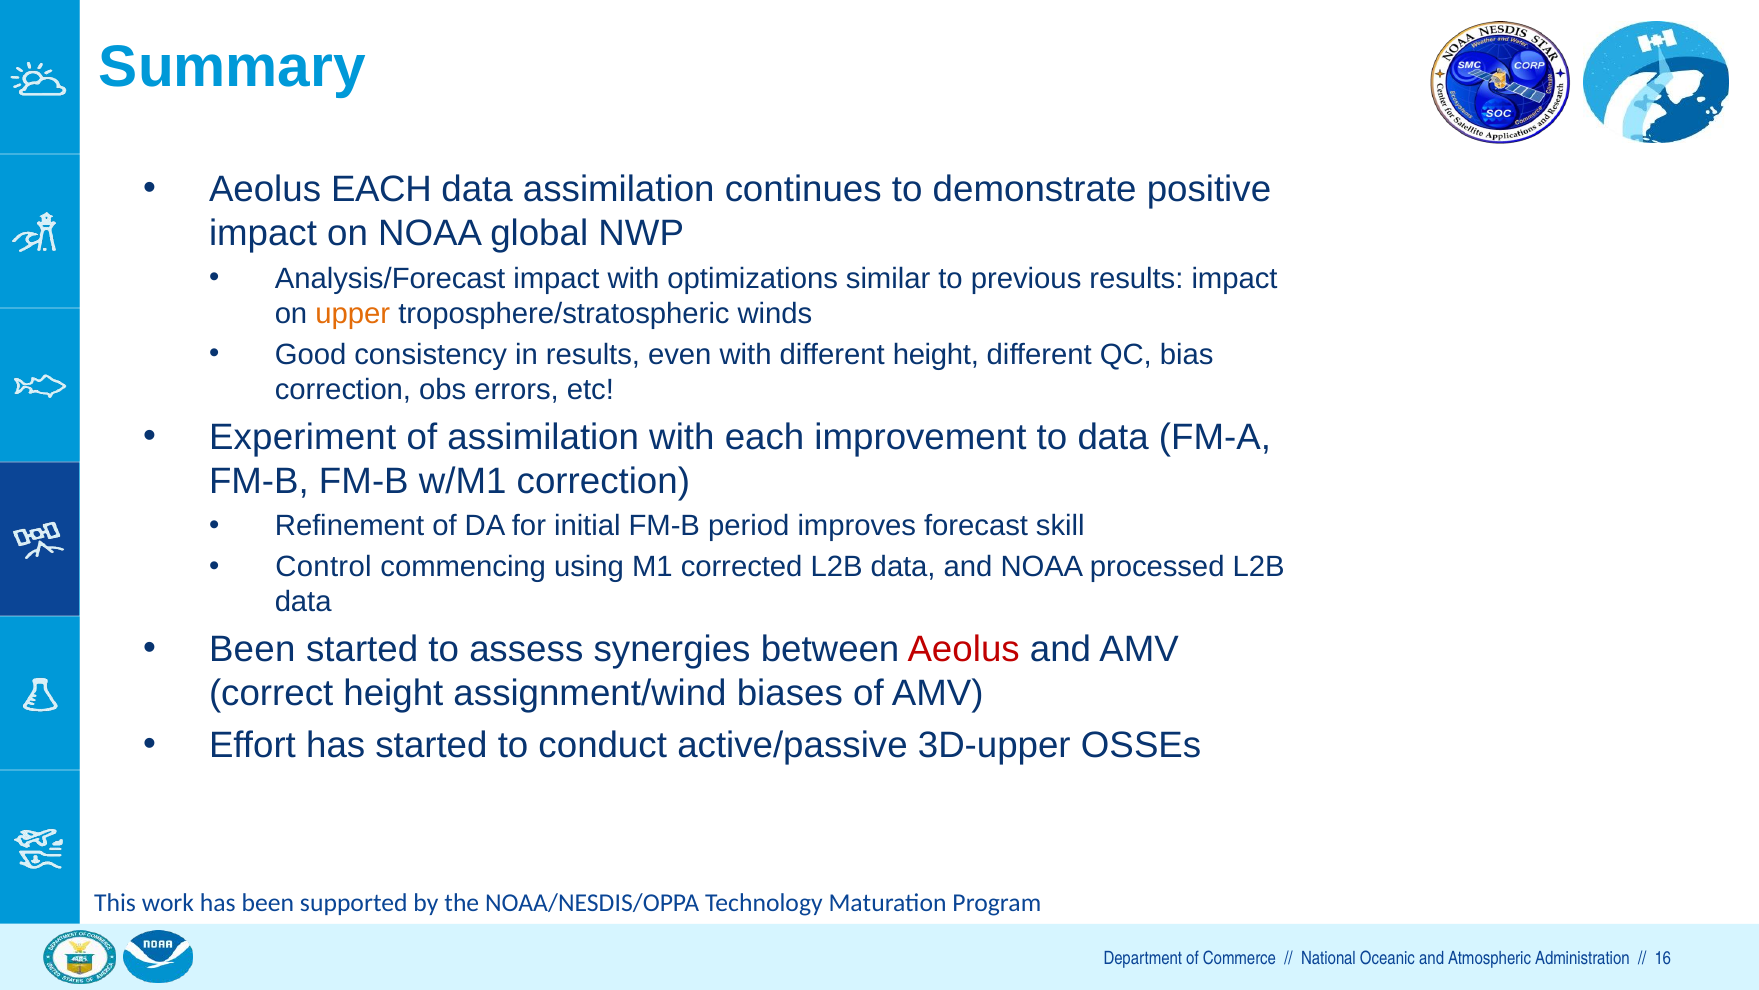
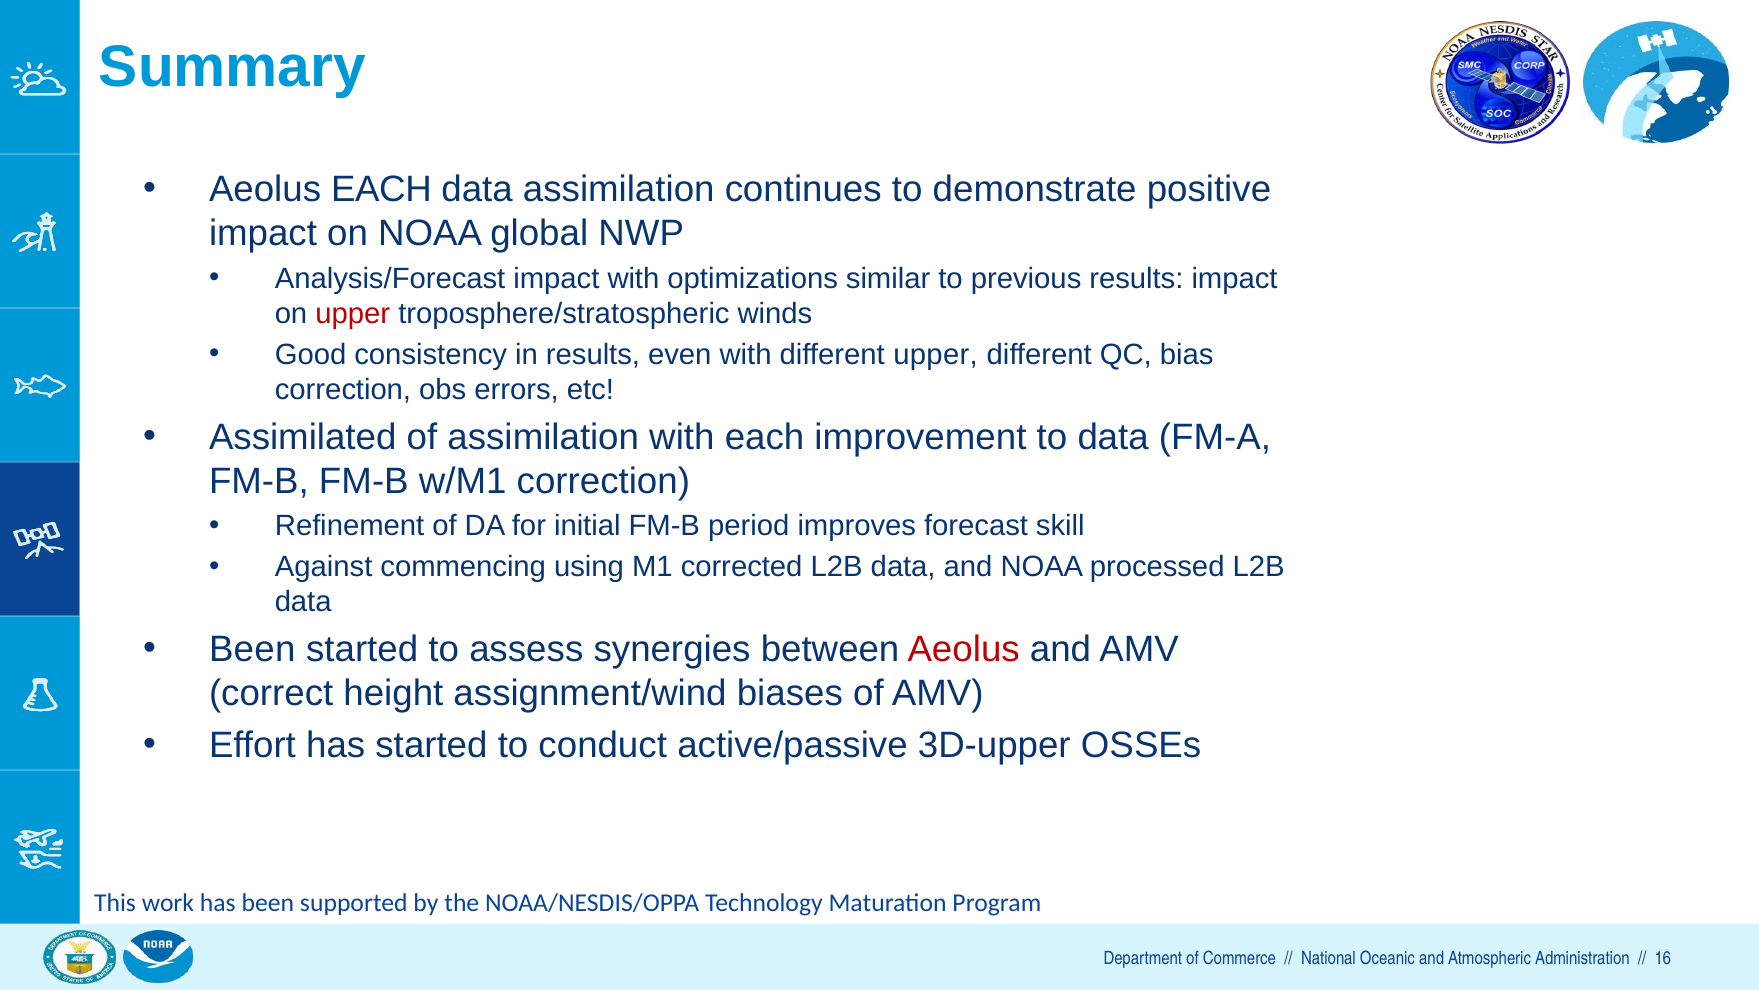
upper colour: orange -> red (353, 313)
different height: height -> upper (936, 354)
Experiment: Experiment -> Assimilated (303, 437)
Control: Control -> Against (324, 567)
